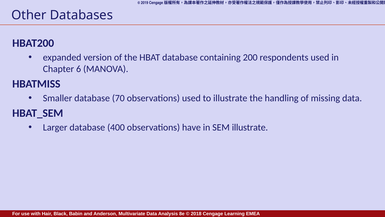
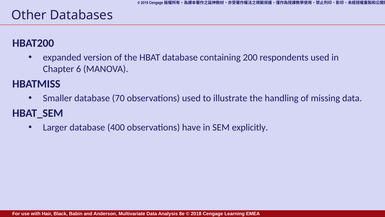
SEM illustrate: illustrate -> explicitly (250, 127)
